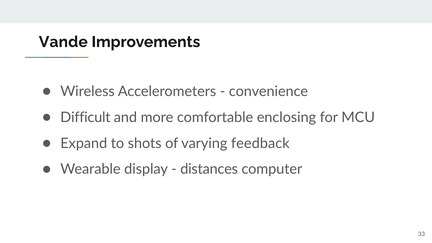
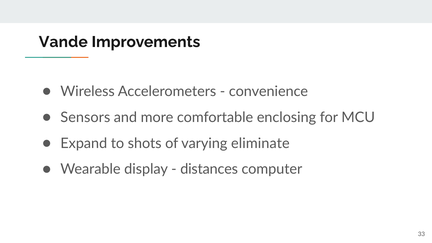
Difficult: Difficult -> Sensors (85, 117)
feedback: feedback -> eliminate (260, 143)
